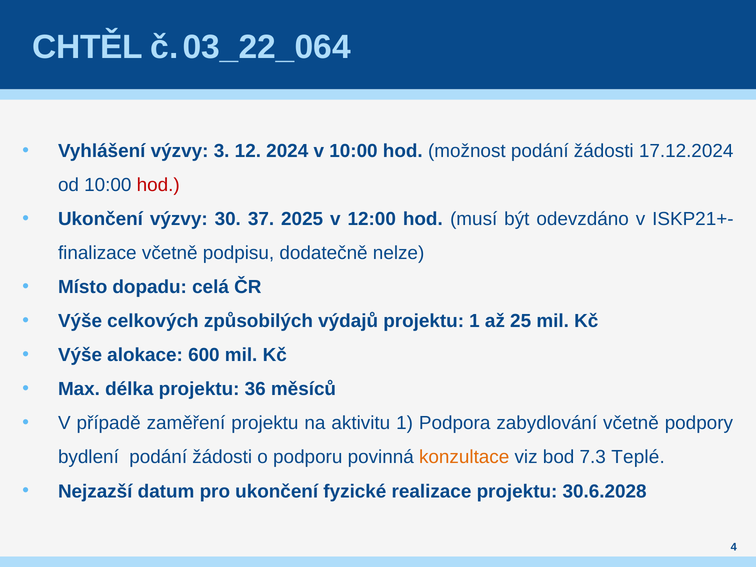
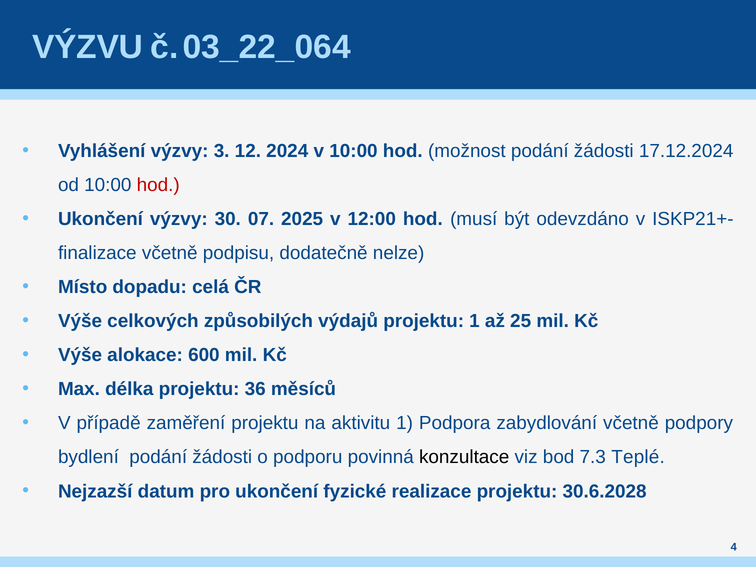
CHTĚL: CHTĚL -> VÝZVU (88, 47)
37: 37 -> 07 (261, 219)
konzultace colour: orange -> black (464, 457)
